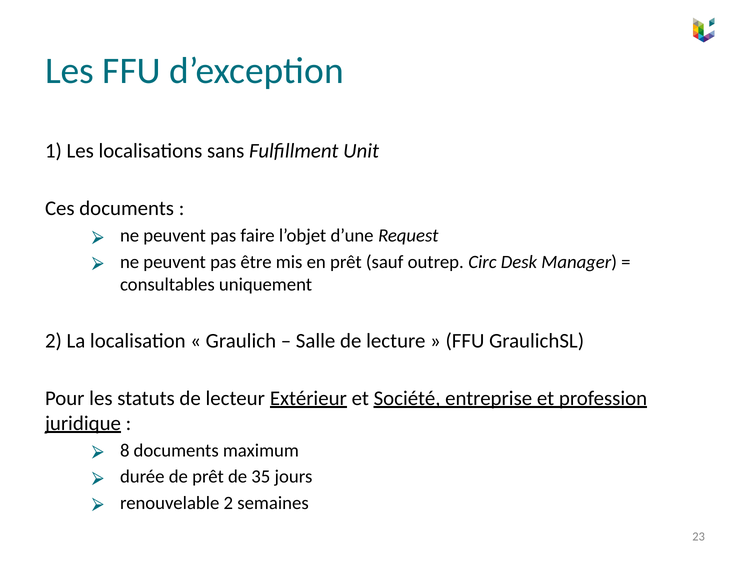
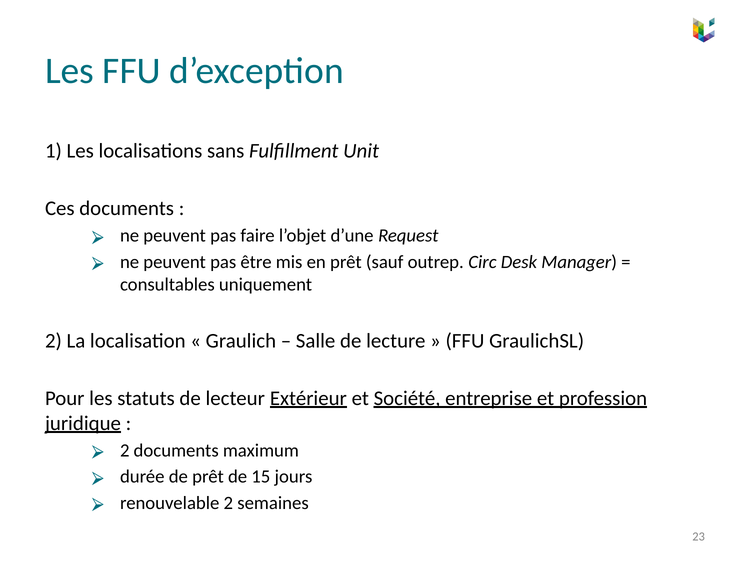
8: 8 -> 2 (125, 451)
35: 35 -> 15 (261, 477)
